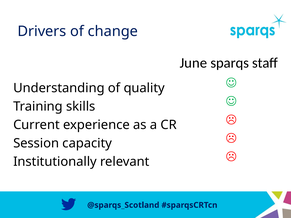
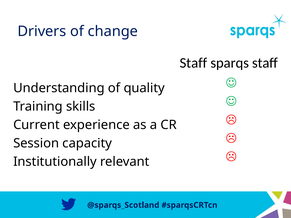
June: June -> Staff (193, 63)
